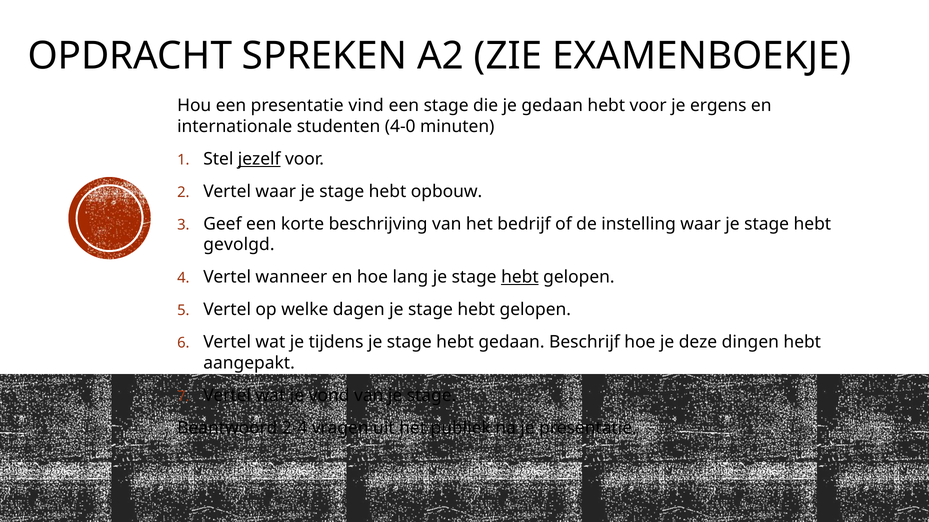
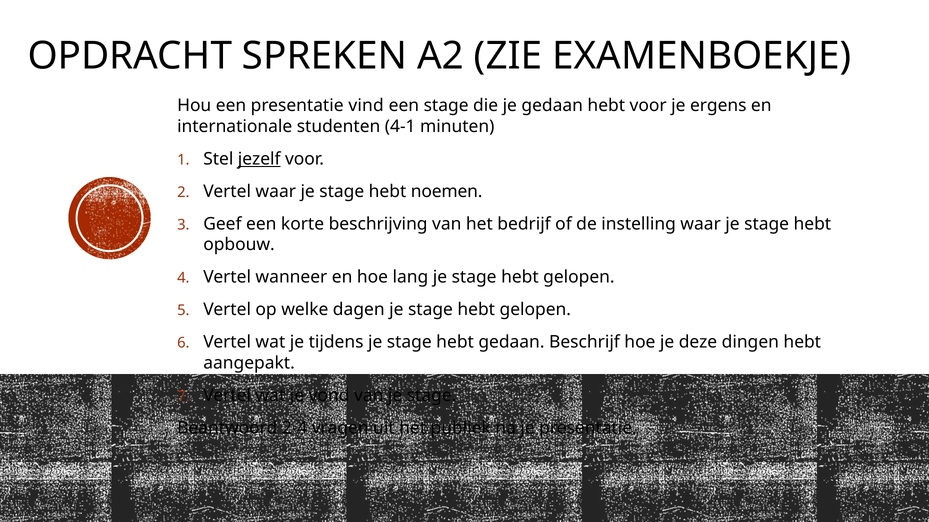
4-0: 4-0 -> 4-1 (400, 126)
opbouw: opbouw -> noemen (447, 192)
gevolgd: gevolgd -> opbouw (239, 245)
hebt underline: present -> none (520, 277)
